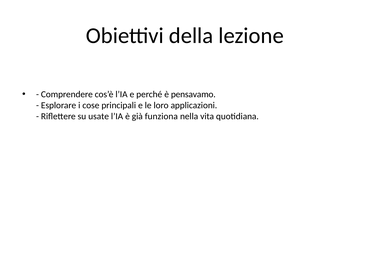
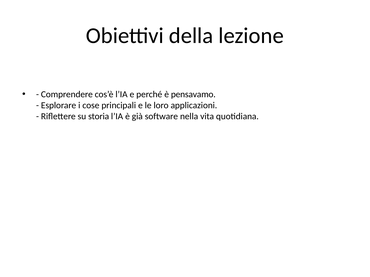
usate: usate -> storia (99, 117)
funziona: funziona -> software (161, 117)
